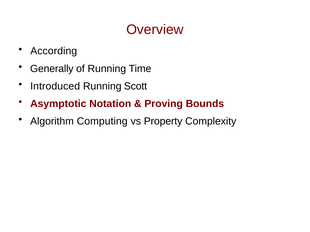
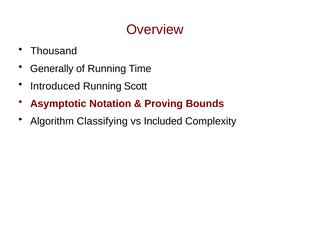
According: According -> Thousand (54, 51)
Computing: Computing -> Classifying (102, 121)
Property: Property -> Included (163, 121)
